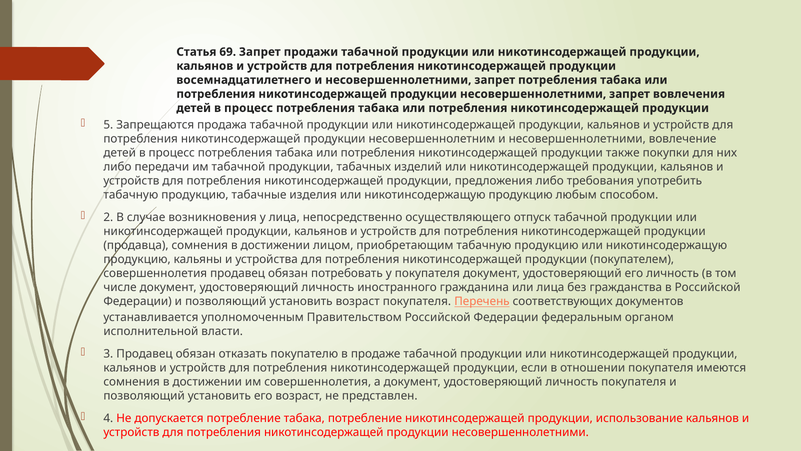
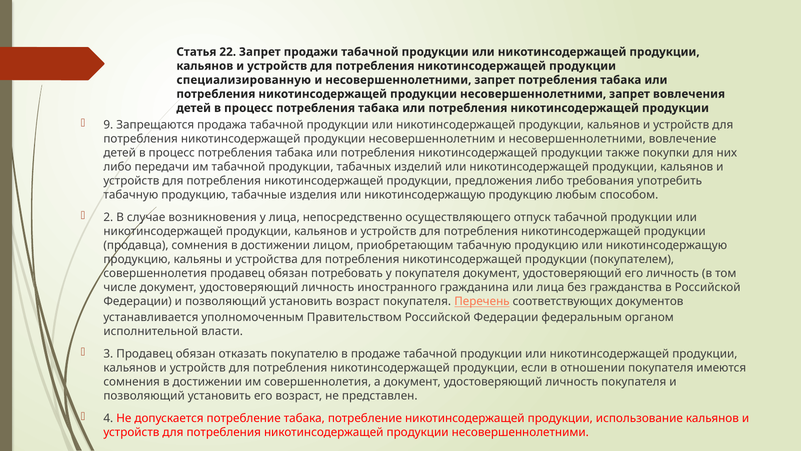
69: 69 -> 22 (228, 52)
восемнадцатилетнего: восемнадцатилетнего -> специализированную (244, 80)
5: 5 -> 9 (108, 125)
